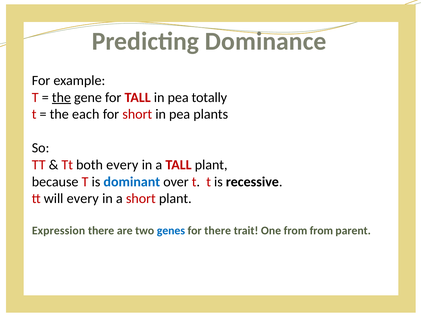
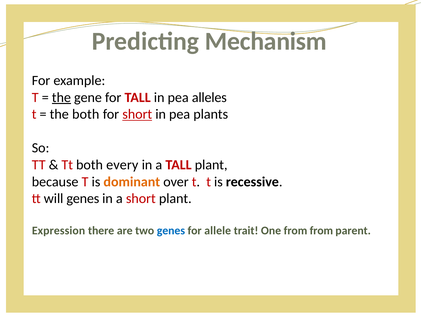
Dominance: Dominance -> Mechanism (266, 41)
totally: totally -> alleles (209, 97)
the each: each -> both (86, 114)
short underline: none -> present (137, 114)
dominant colour: blue -> orange (132, 182)
will every: every -> genes (83, 198)
for there: there -> allele (218, 231)
